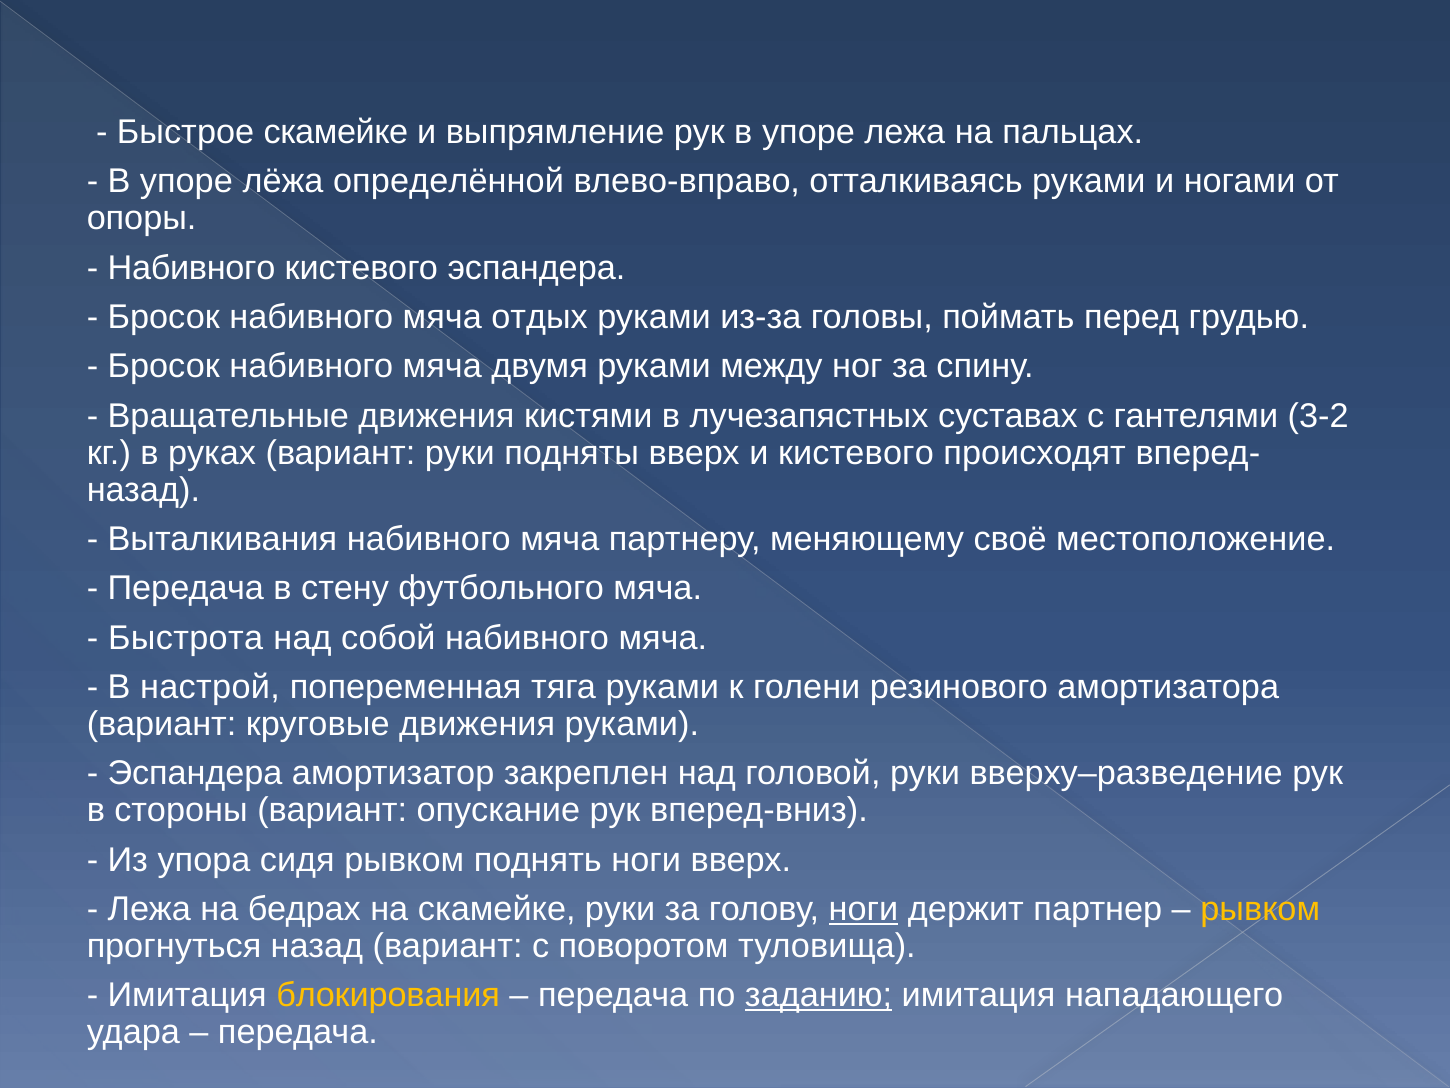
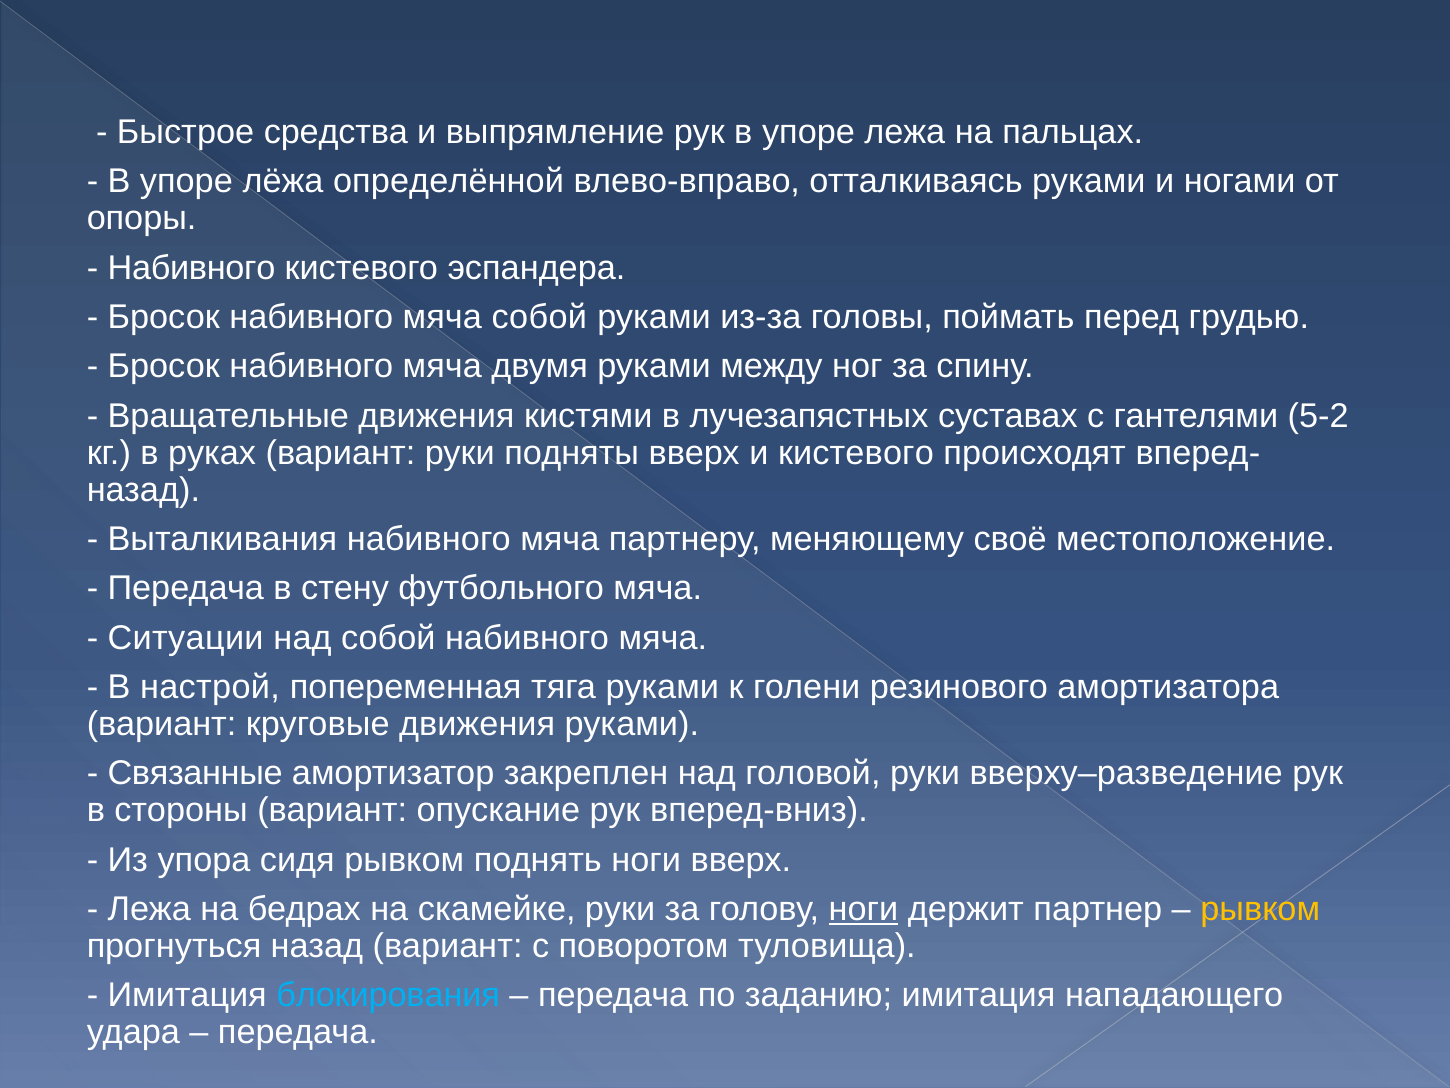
Быстрое скамейке: скамейке -> средства (336, 132)
мяча отдых: отдых -> собой (539, 317)
3-2: 3-2 -> 5-2 (1318, 416)
Быстрота: Быстрота -> Ситуации (186, 638)
Эспандера: Эспандера -> Связанные (195, 773)
блокирования colour: yellow -> light blue (388, 995)
заданию underline: present -> none (819, 995)
